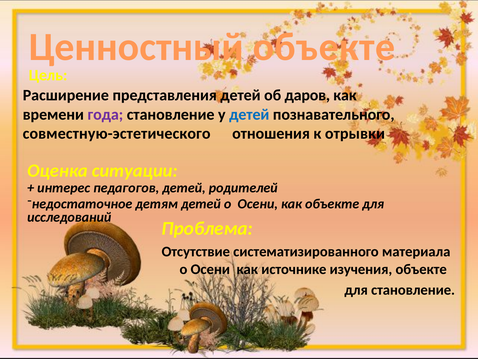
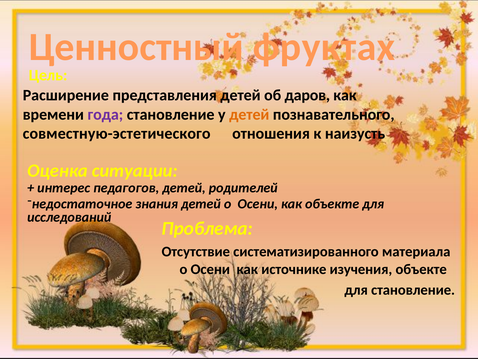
Ценностный объекте: объекте -> фруктах (324, 47)
детей colour: blue -> orange (249, 114)
отрывки: отрывки -> наизусть (355, 133)
детям: детям -> знания (157, 204)
